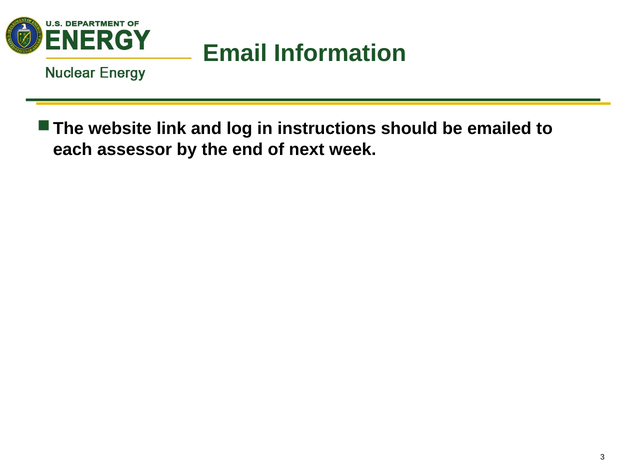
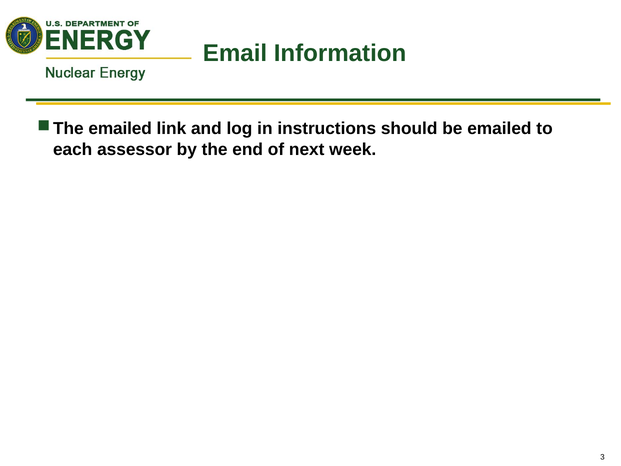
website: website -> emailed (120, 129)
